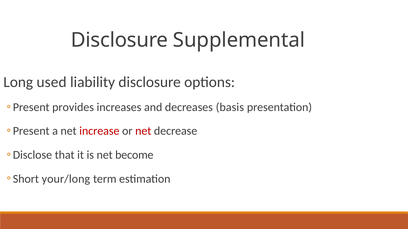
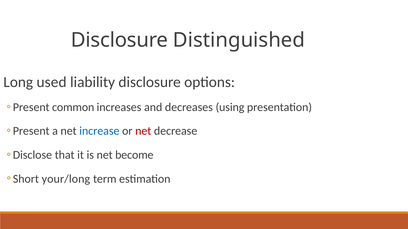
Supplemental: Supplemental -> Distinguished (239, 40)
provides: provides -> common (73, 107)
basis: basis -> using (230, 107)
increase colour: red -> blue (99, 131)
